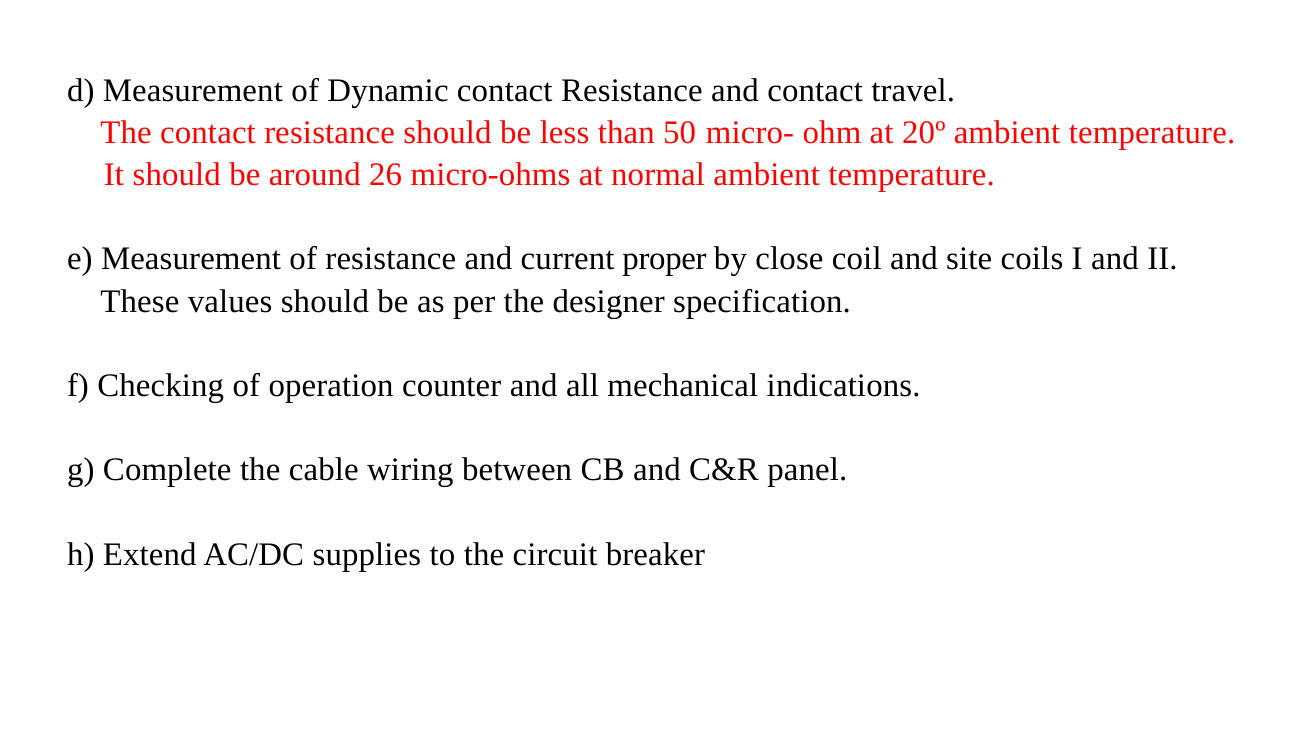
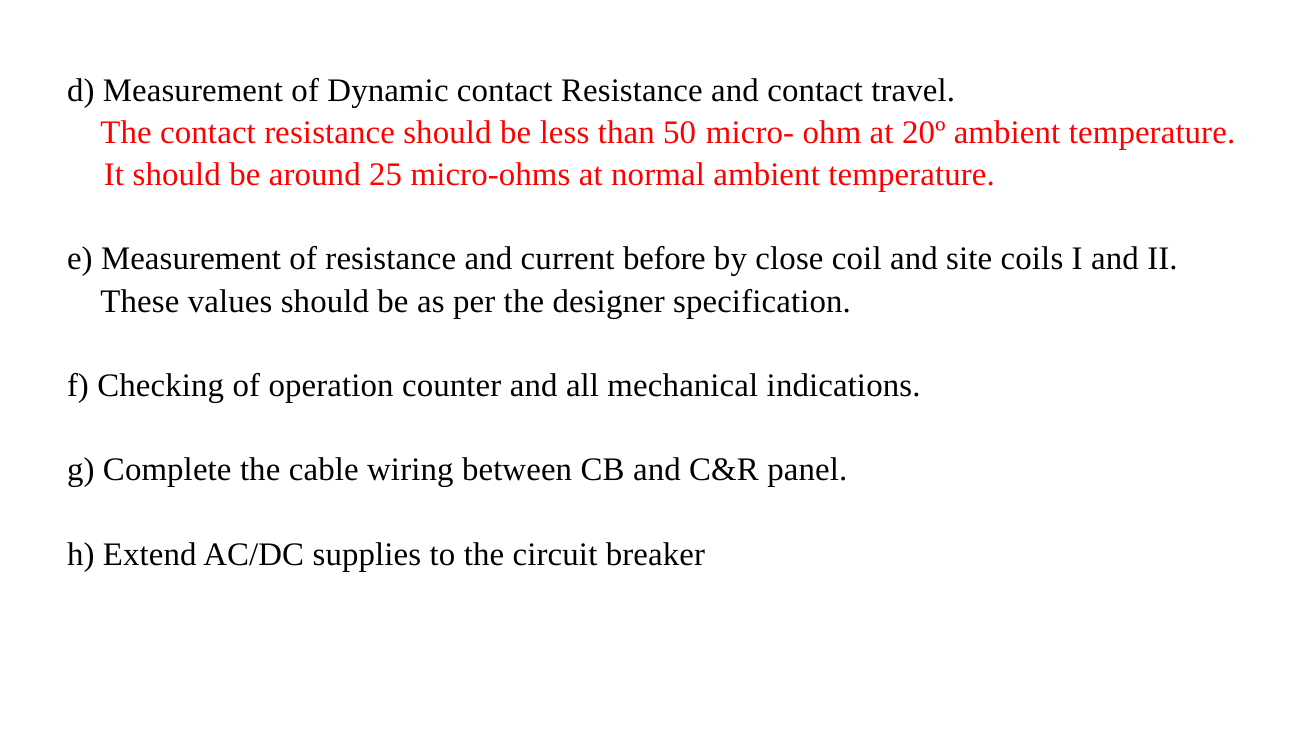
26: 26 -> 25 (386, 175)
proper: proper -> before (664, 259)
